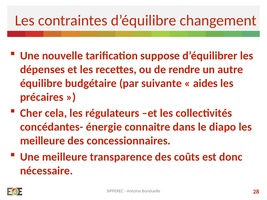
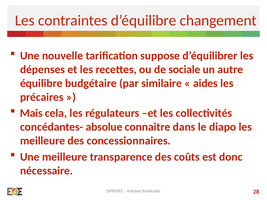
rendre: rendre -> sociale (184, 70)
suivante: suivante -> similaire (162, 83)
Cher: Cher -> Mais (31, 113)
énergie: énergie -> absolue (104, 127)
